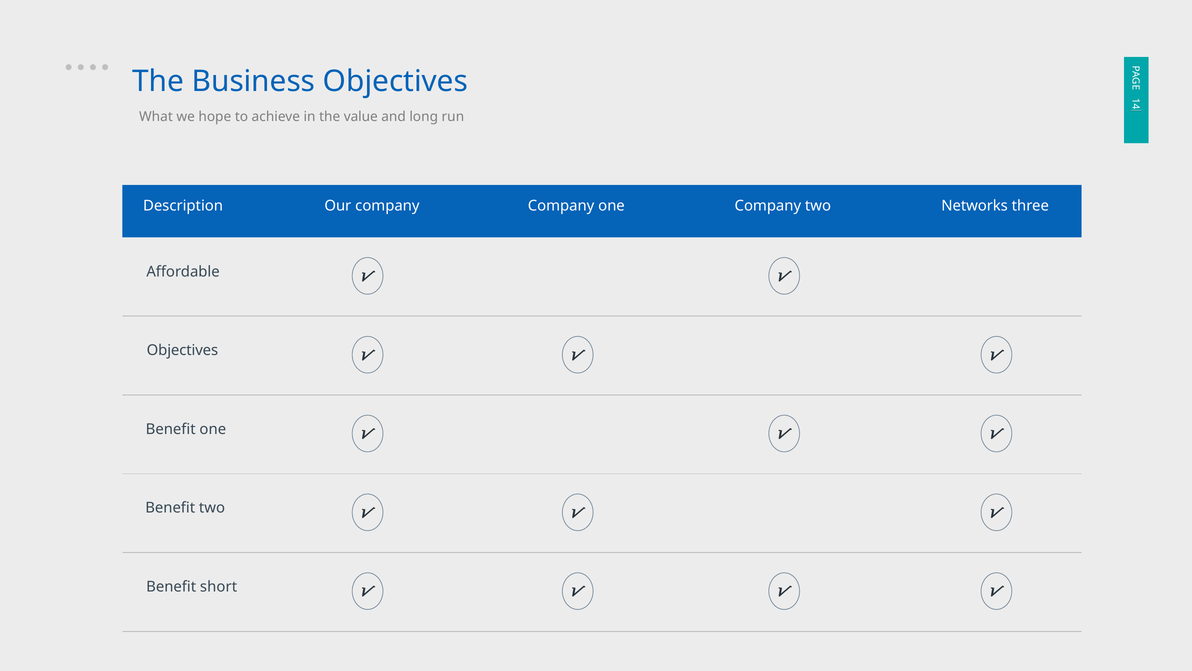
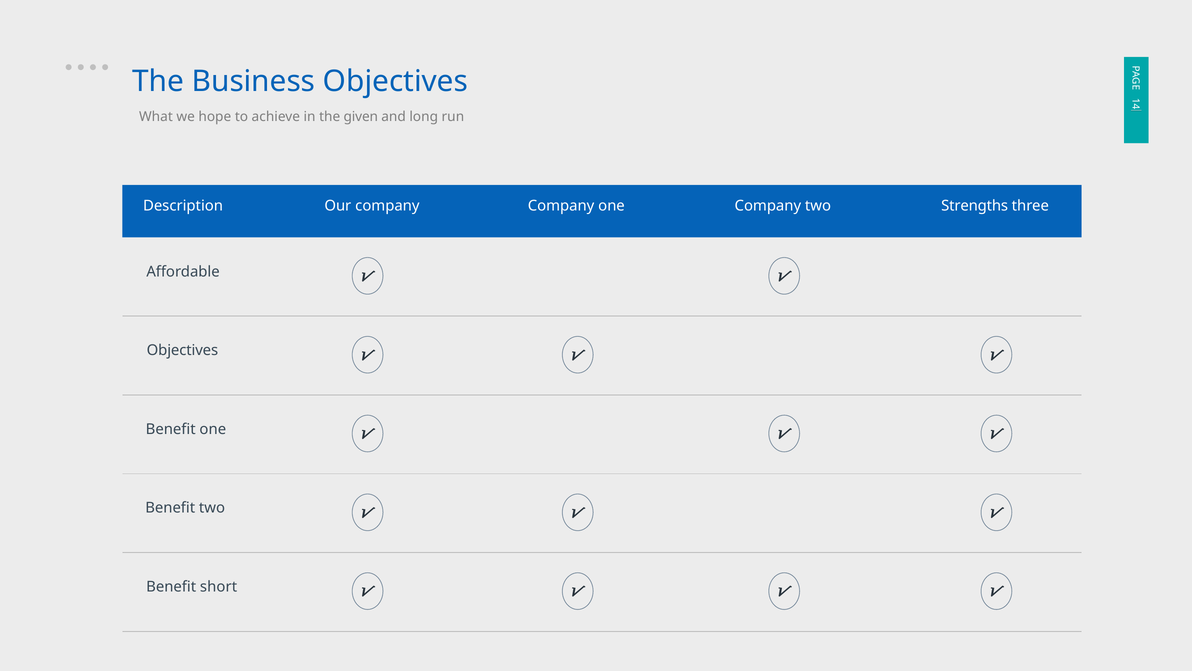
value: value -> given (361, 116)
Networks: Networks -> Strengths (975, 206)
